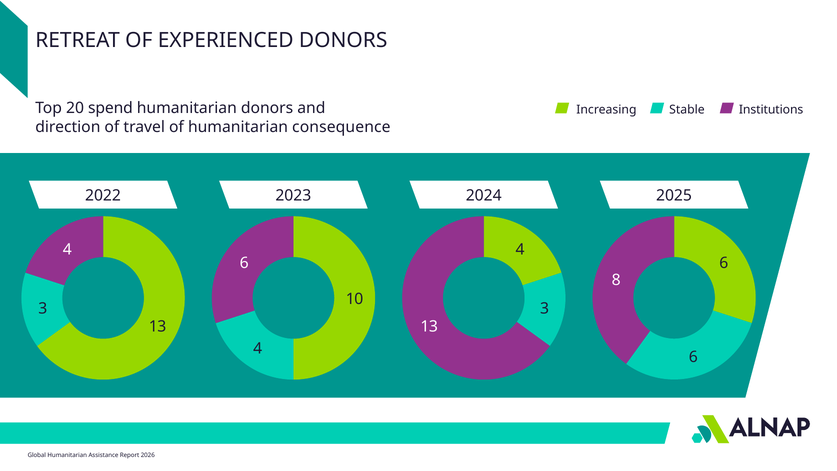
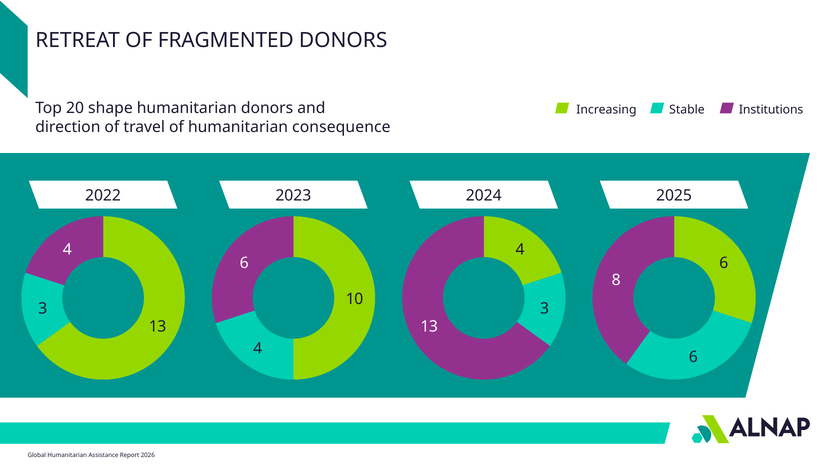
EXPERIENCED: EXPERIENCED -> FRAGMENTED (226, 41)
spend: spend -> shape (110, 108)
